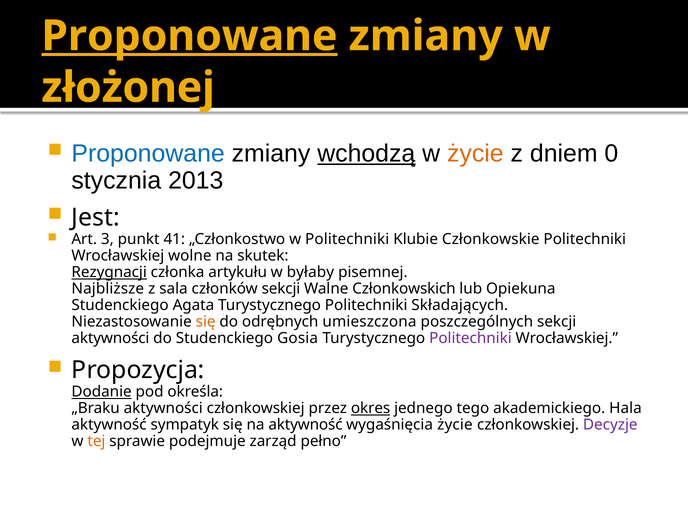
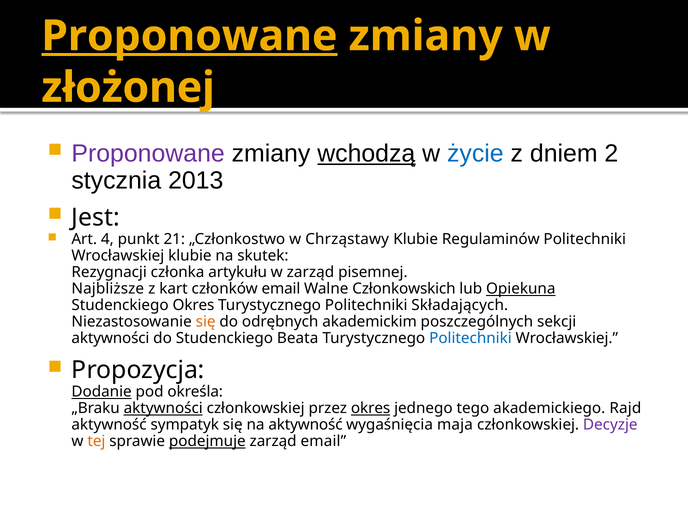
Proponowane colour: blue -> purple (148, 154)
życie colour: orange -> blue (475, 154)
0: 0 -> 2 (611, 154)
3: 3 -> 4 (107, 239)
41: 41 -> 21 (174, 239)
w Politechniki: Politechniki -> Chrząstawy (347, 239)
Członkowskie: Członkowskie -> Regulaminów (491, 239)
Wrocławskiej wolne: wolne -> klubie (190, 256)
Rezygnacji underline: present -> none (109, 272)
w byłaby: byłaby -> zarząd (310, 272)
sala: sala -> kart (174, 289)
członków sekcji: sekcji -> email (281, 289)
Opiekuna underline: none -> present (521, 289)
Studenckiego Agata: Agata -> Okres (193, 305)
umieszczona: umieszczona -> akademickim (370, 322)
Gosia: Gosia -> Beata (298, 338)
Politechniki colour: purple -> blue (470, 338)
aktywności underline: none -> present (163, 408)
Hala: Hala -> Rajd (625, 408)
wygaśnięcia życie: życie -> maja (455, 425)
podejmuje underline: none -> present (207, 441)
zarząd pełno: pełno -> email (323, 441)
